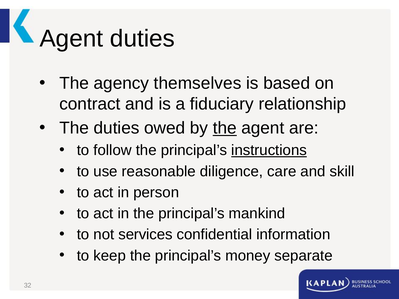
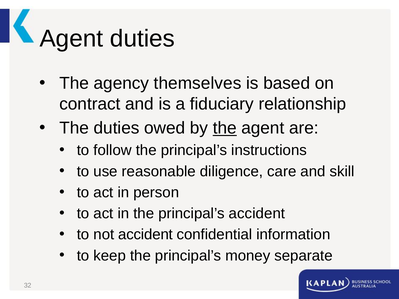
instructions underline: present -> none (269, 150)
principal’s mankind: mankind -> accident (257, 214)
not services: services -> accident (145, 235)
